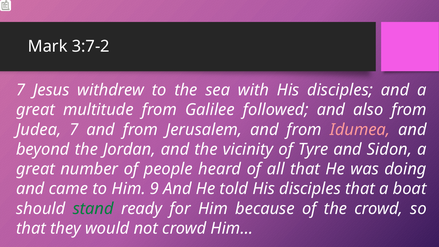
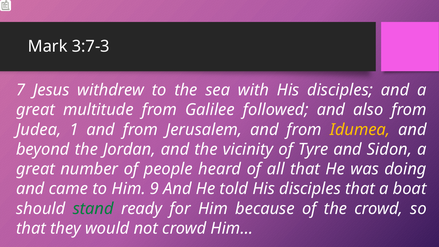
3:7-2: 3:7-2 -> 3:7-3 (91, 46)
Judea 7: 7 -> 1 (74, 130)
Idumea colour: pink -> yellow (360, 130)
